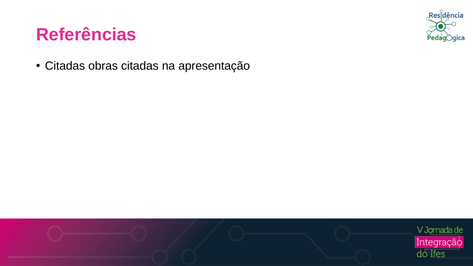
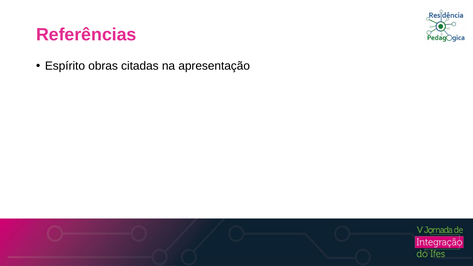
Citadas: Citadas -> Espírito (65, 66)
